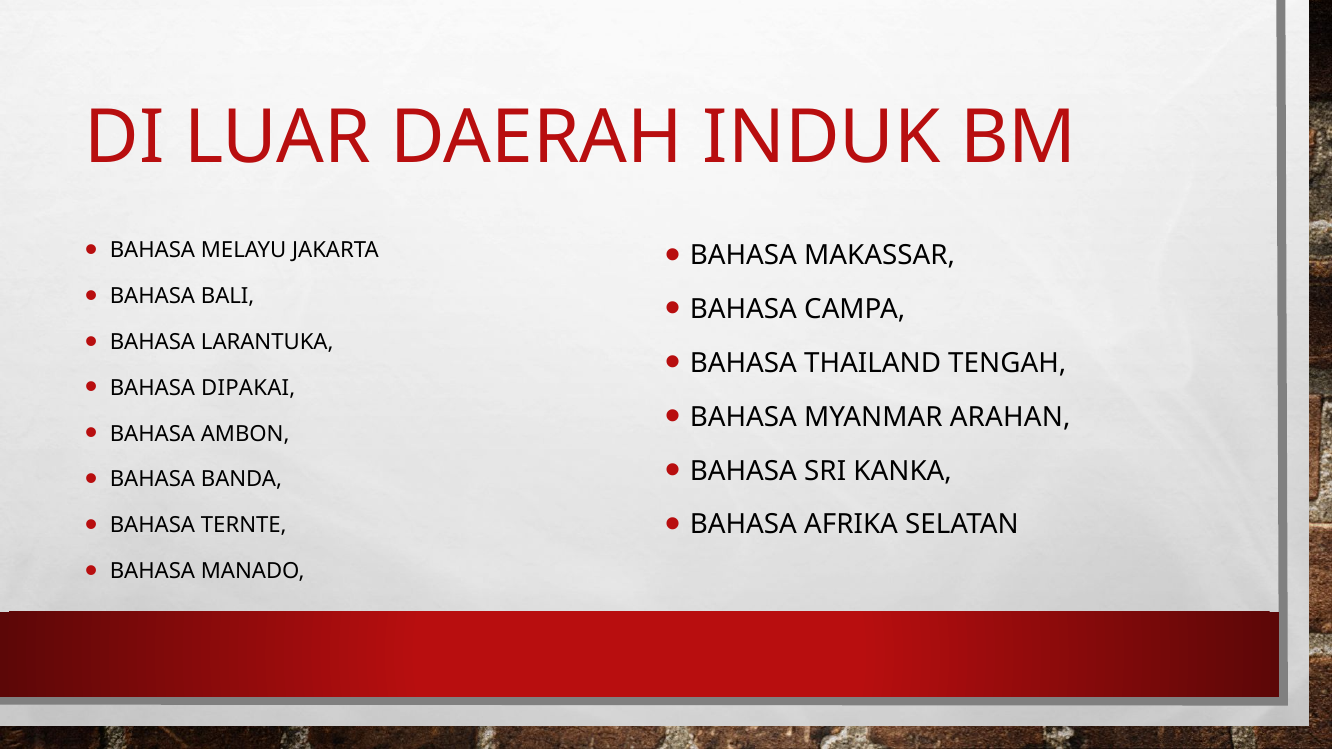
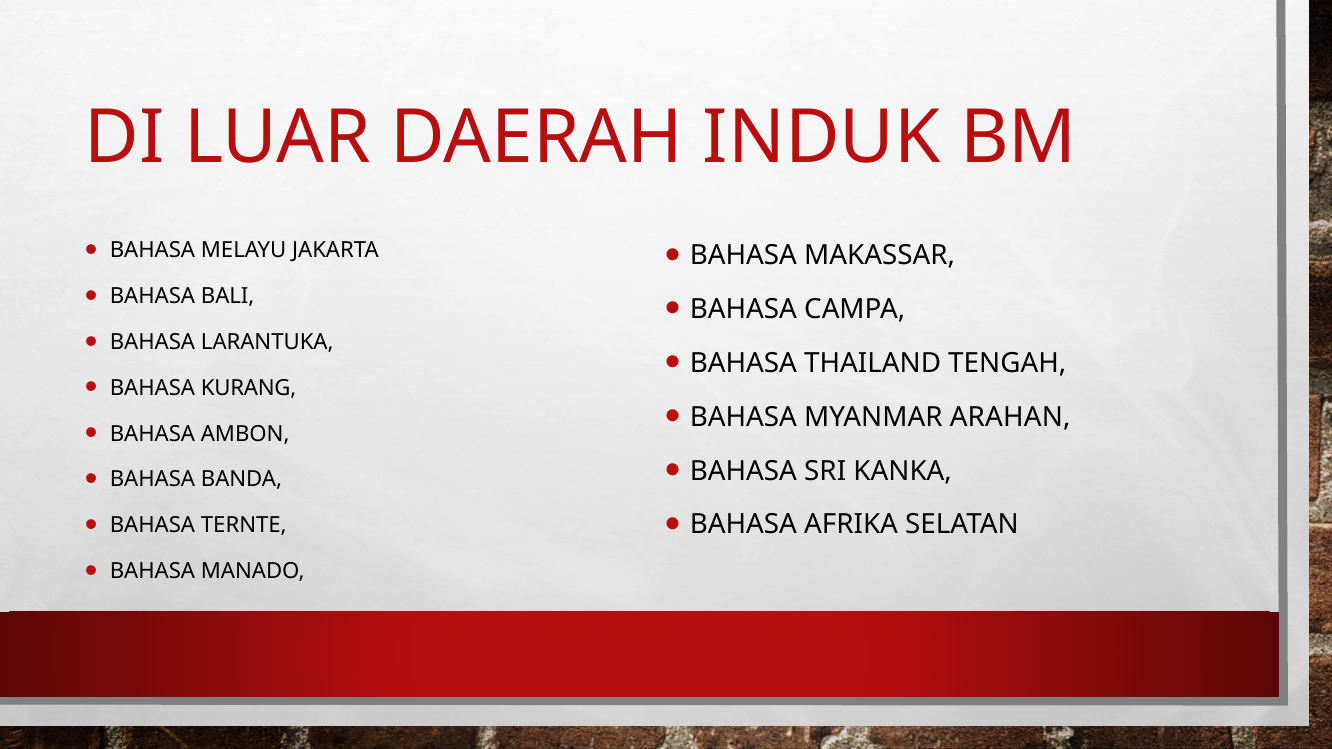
DIPAKAI: DIPAKAI -> KURANG (249, 388)
